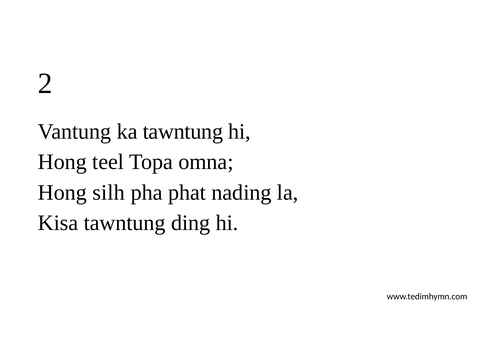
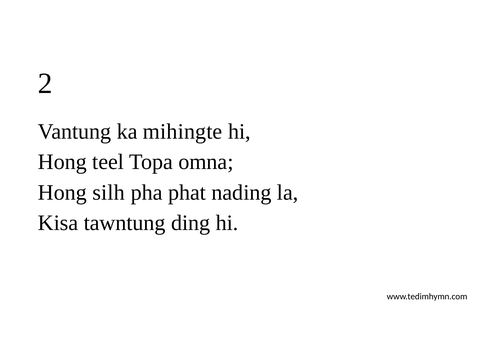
ka tawntung: tawntung -> mihingte (183, 131)
